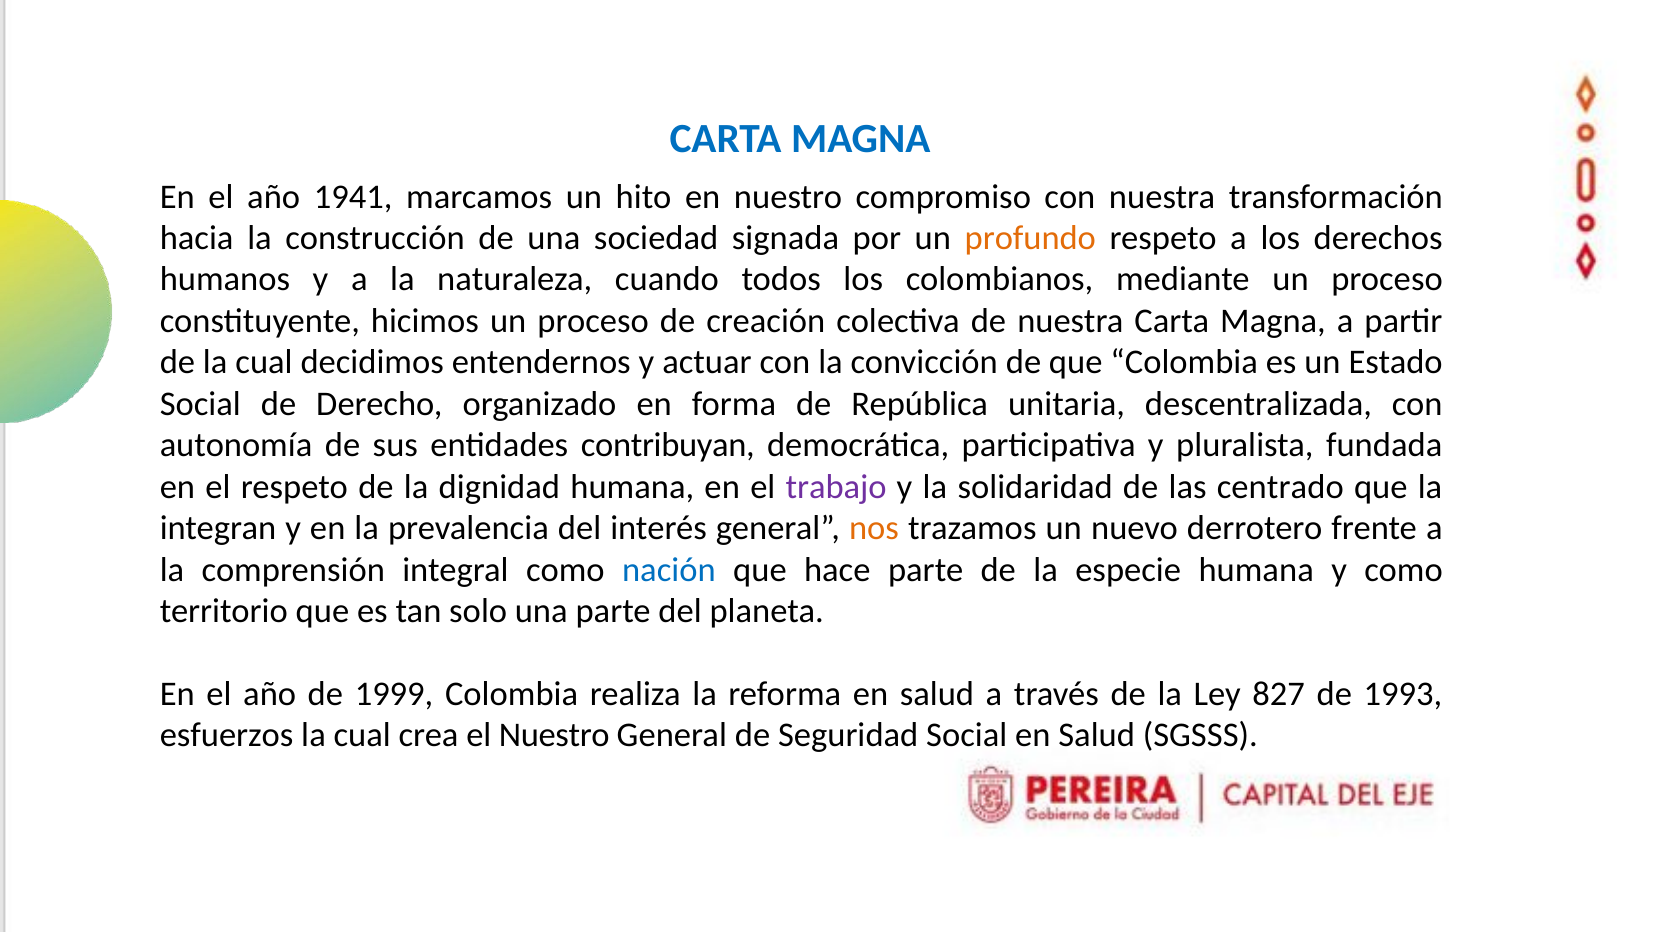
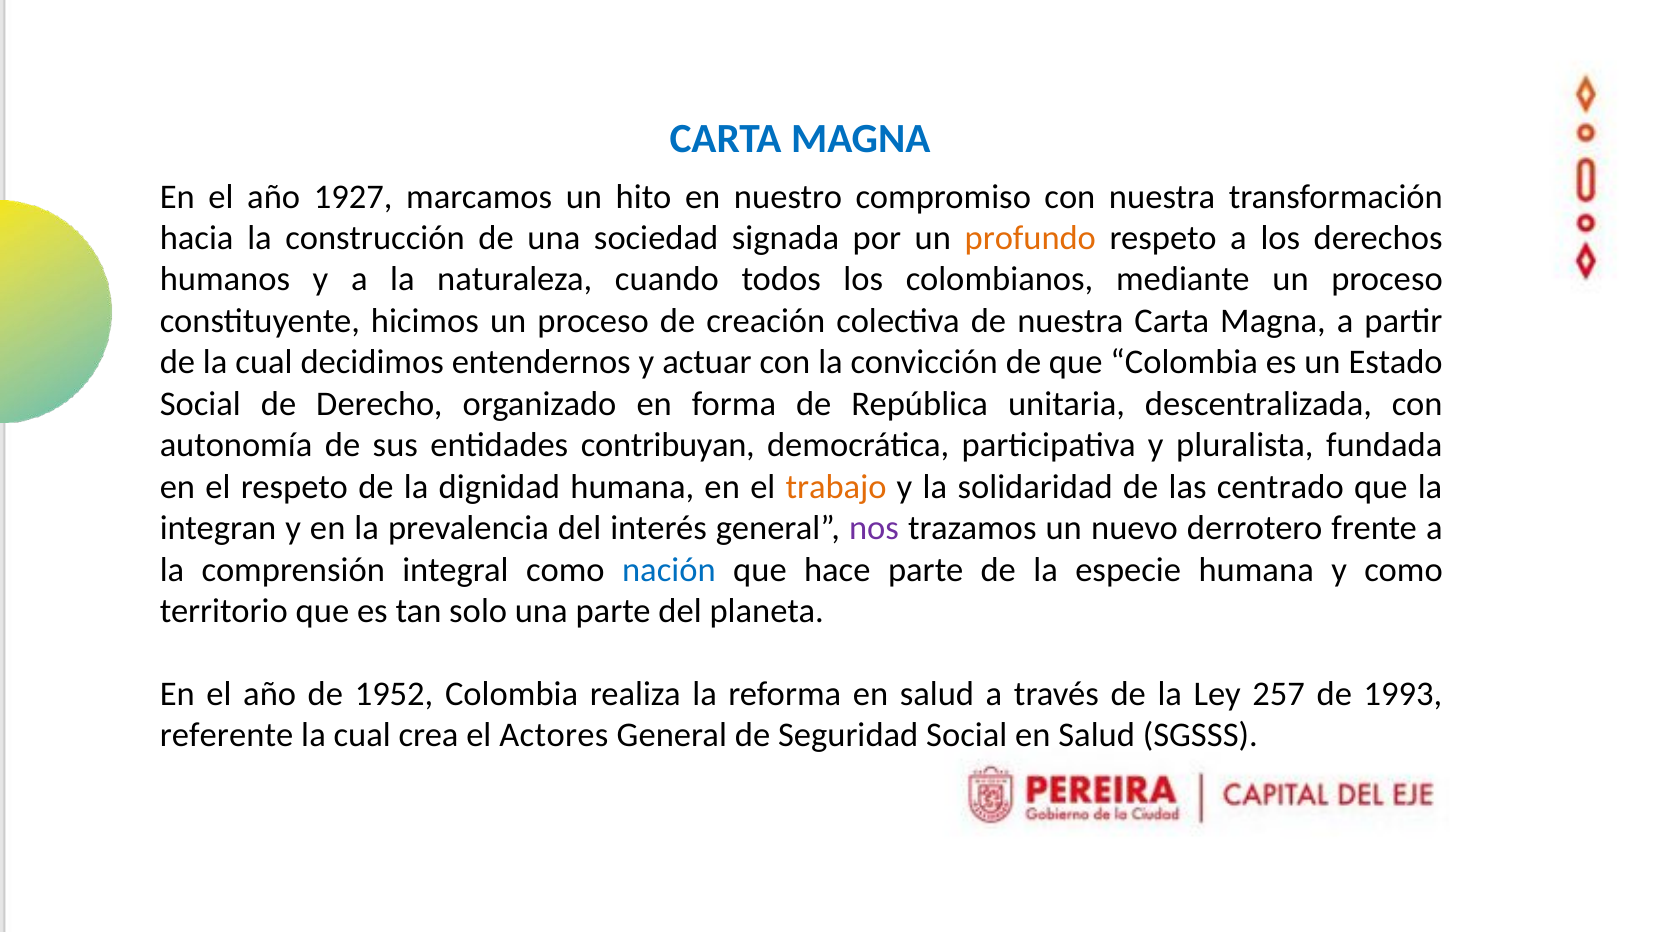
1941: 1941 -> 1927 (353, 197)
trabajo colour: purple -> orange (836, 487)
nos colour: orange -> purple (874, 528)
1999: 1999 -> 1952 (394, 694)
827: 827 -> 257 (1279, 694)
esfuerzos: esfuerzos -> referente (227, 735)
el Nuestro: Nuestro -> Actores (554, 735)
